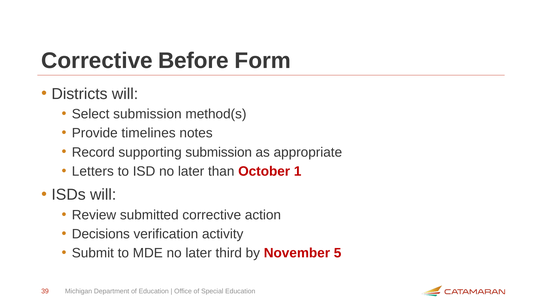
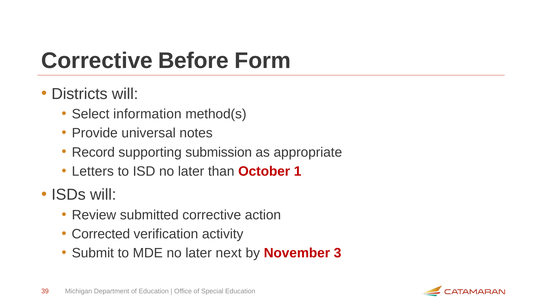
Select submission: submission -> information (147, 114)
timelines: timelines -> universal (149, 133)
Decisions: Decisions -> Corrected (101, 234)
third: third -> next (229, 253)
5: 5 -> 3 (338, 253)
